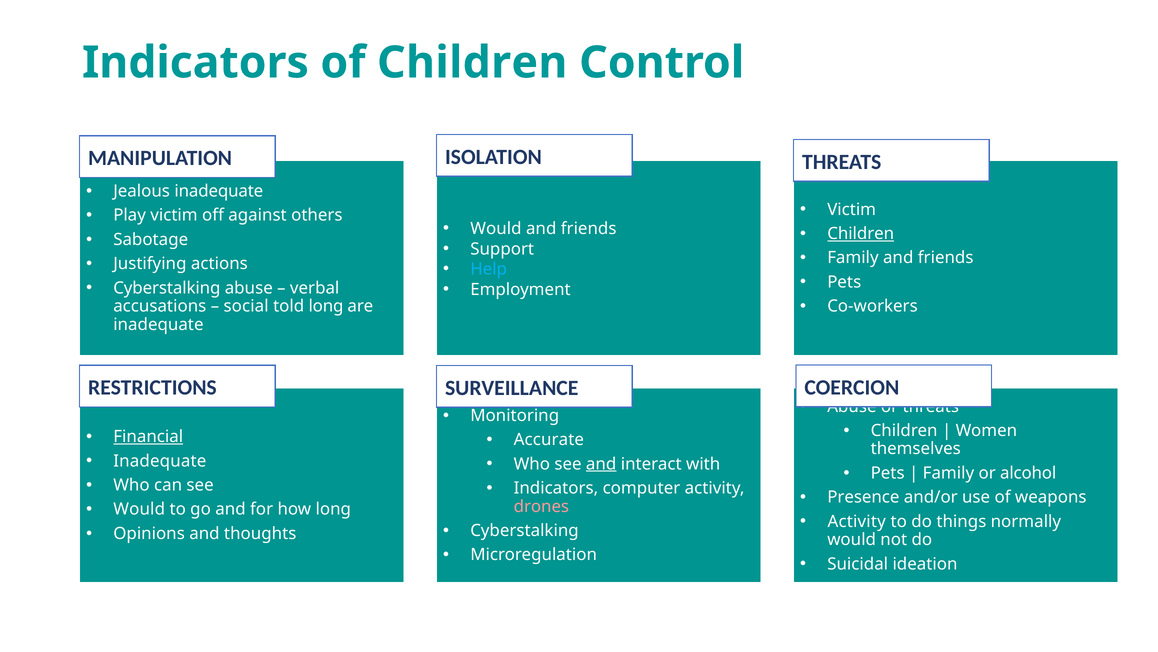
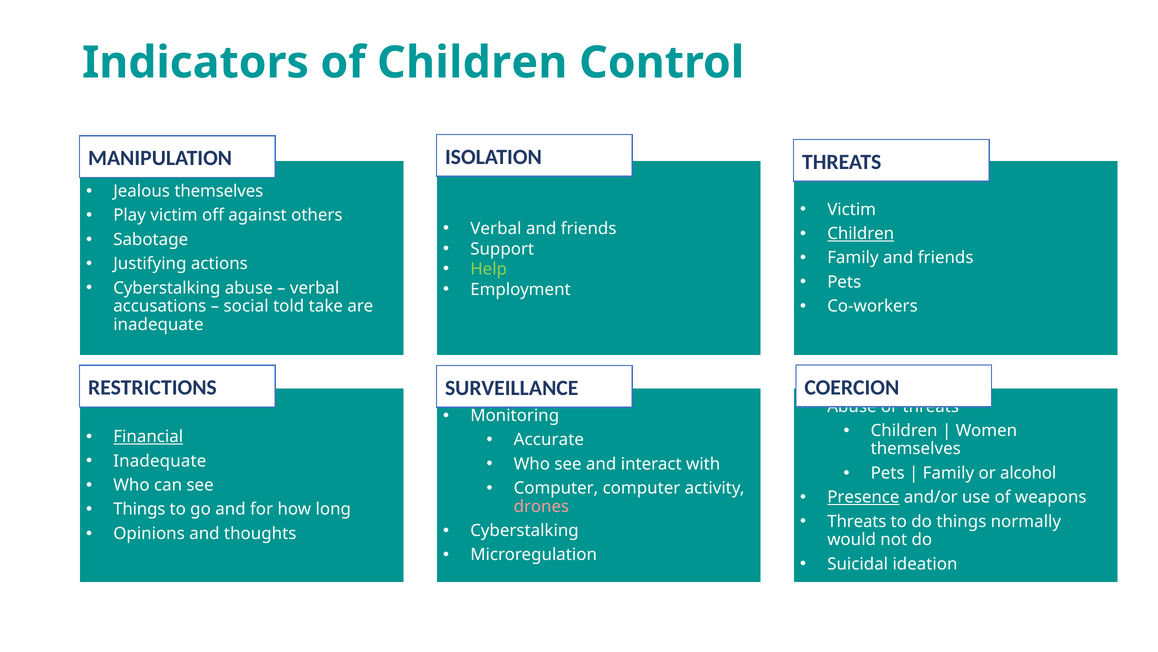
Jealous inadequate: inadequate -> themselves (219, 191)
Would: Would -> Verbal (496, 228)
Help colour: light blue -> light green (489, 269)
told long: long -> take (326, 306)
and underline: present -> none (601, 464)
Indicators: Indicators -> Computer (556, 488)
Presence underline: none -> present (863, 497)
Would: Would -> Things (139, 509)
Activity: Activity -> Threats (857, 521)
